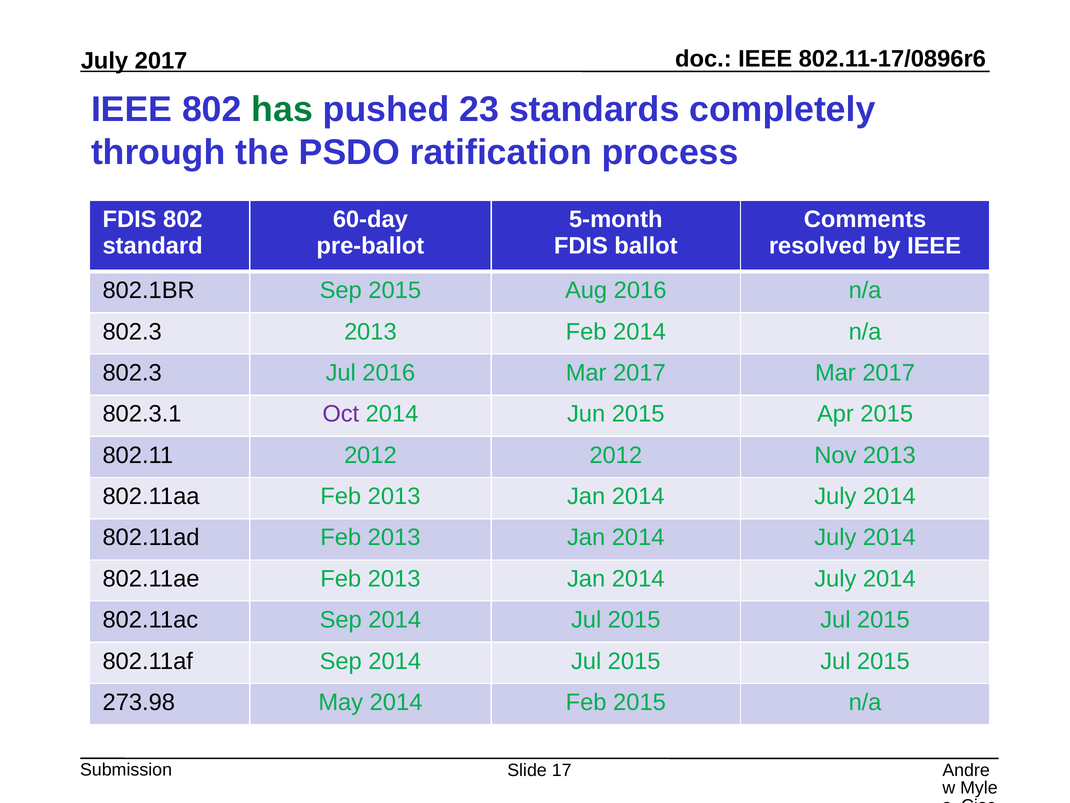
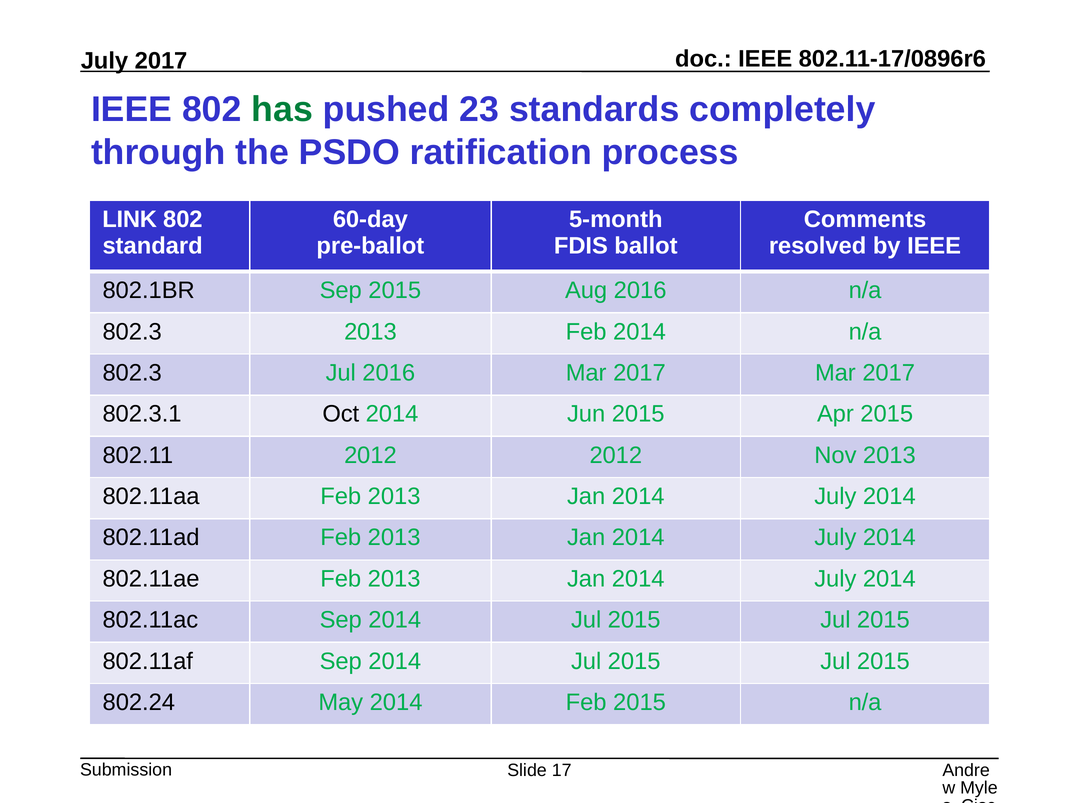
FDIS: FDIS -> LINK (130, 219)
Oct colour: purple -> black (341, 414)
273.98: 273.98 -> 802.24 (139, 702)
